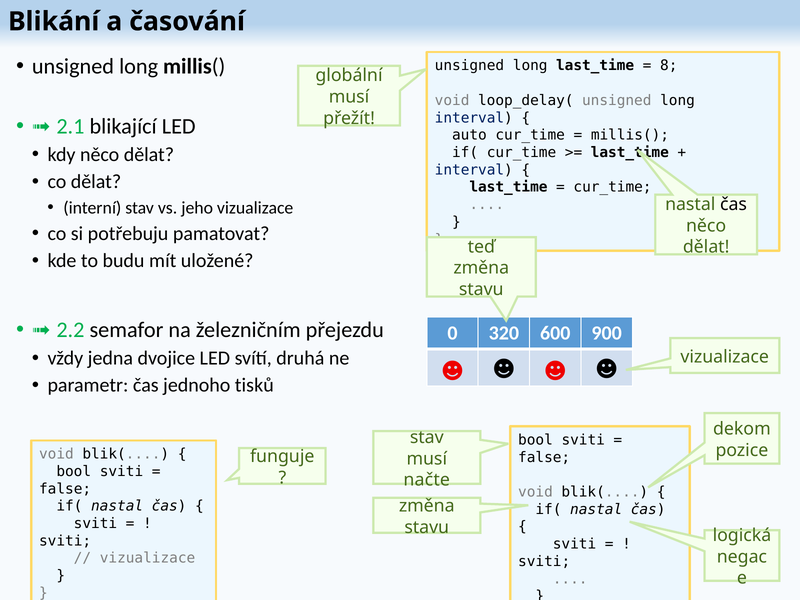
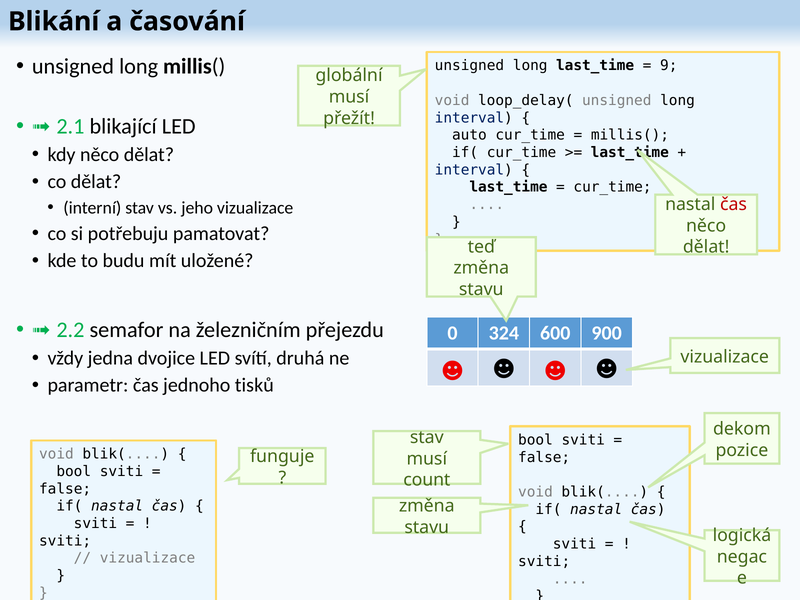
8: 8 -> 9 (669, 66)
čas colour: black -> red (733, 204)
320: 320 -> 324 (504, 333)
načte: načte -> count (427, 480)
